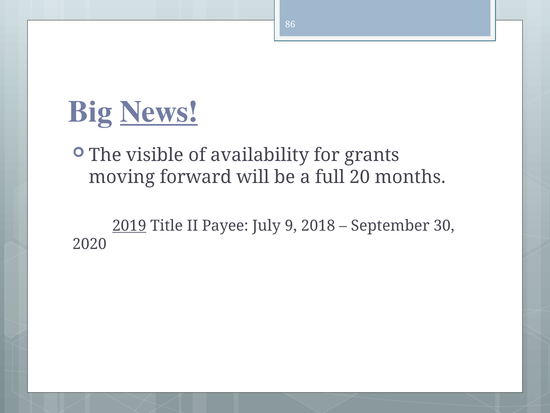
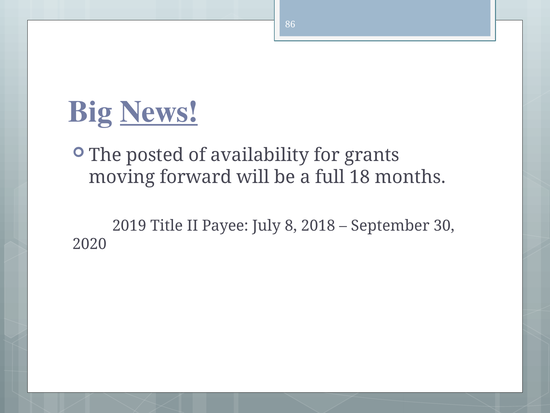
visible: visible -> posted (155, 155)
20: 20 -> 18 (360, 177)
2019 underline: present -> none (129, 225)
9: 9 -> 8 (291, 225)
